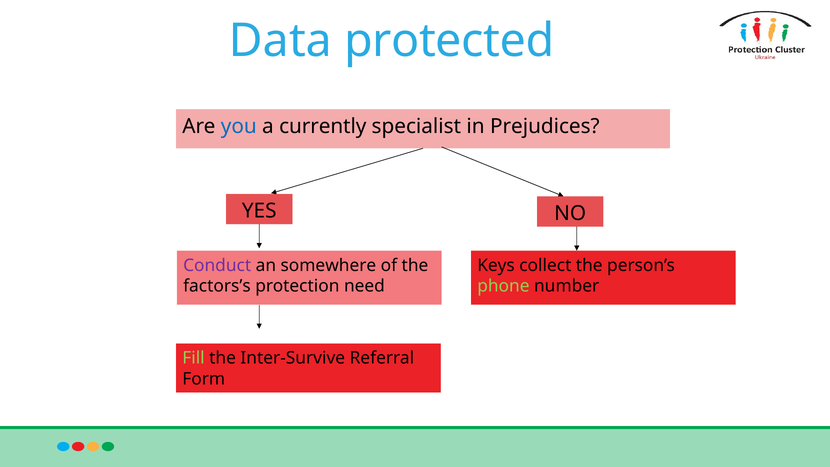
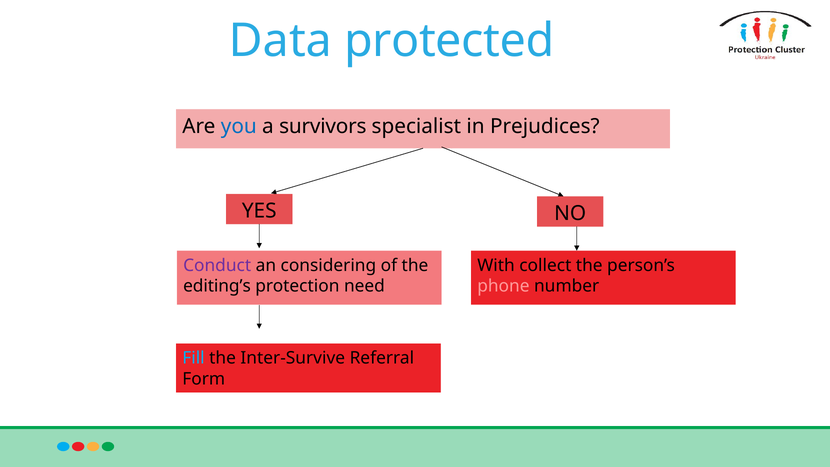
currently: currently -> survivors (323, 126)
somewhere: somewhere -> considering (328, 265)
Keys: Keys -> With (496, 265)
factors’s: factors’s -> editing’s (217, 286)
phone colour: light green -> pink (503, 286)
Fill colour: light green -> light blue (194, 358)
